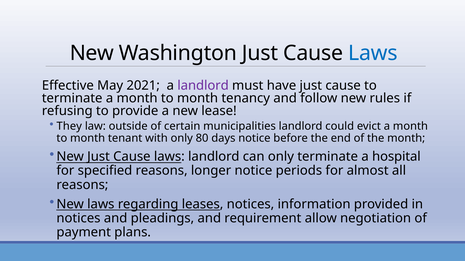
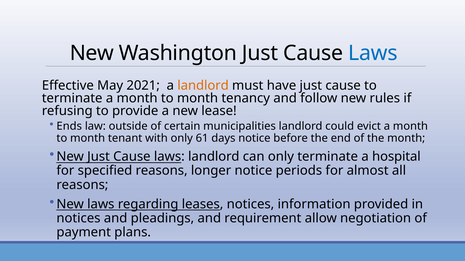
landlord colour: purple -> orange (203, 86)
They: They -> Ends (69, 126)
80: 80 -> 61 (202, 138)
